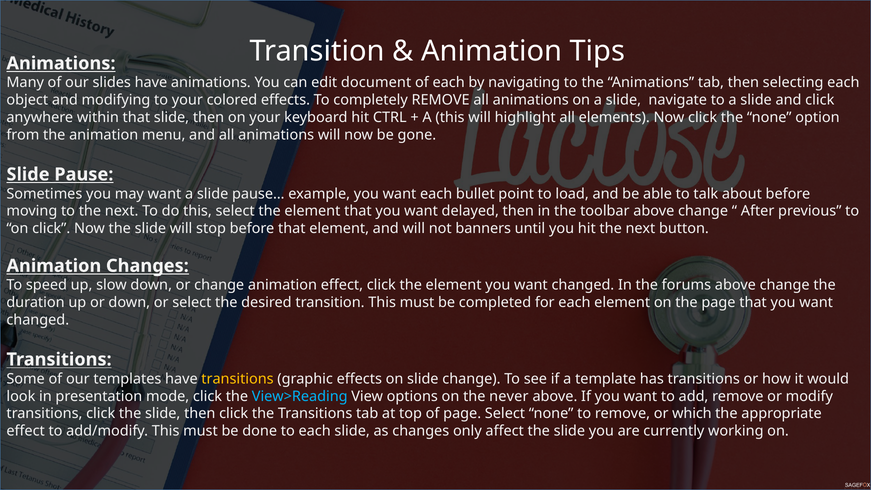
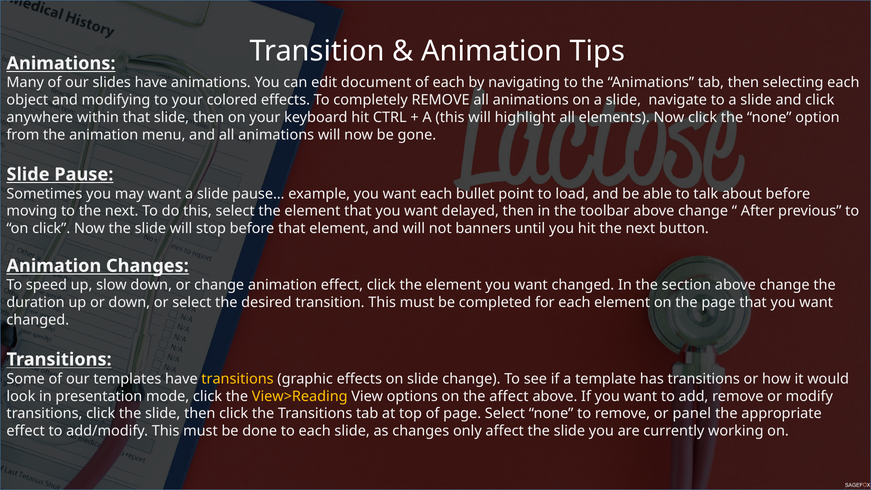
forums: forums -> section (686, 285)
View>Reading colour: light blue -> yellow (300, 396)
the never: never -> affect (509, 396)
which: which -> panel (692, 414)
